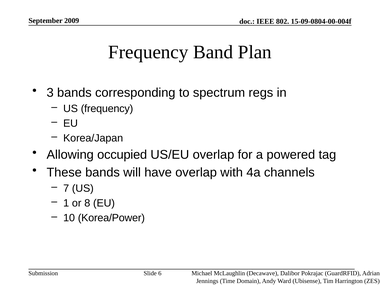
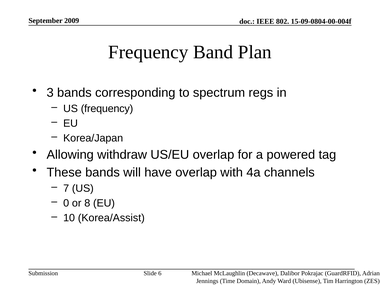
occupied: occupied -> withdraw (122, 155)
1: 1 -> 0 (66, 203)
Korea/Power: Korea/Power -> Korea/Assist (111, 218)
